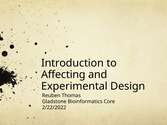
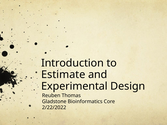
Affecting: Affecting -> Estimate (63, 75)
